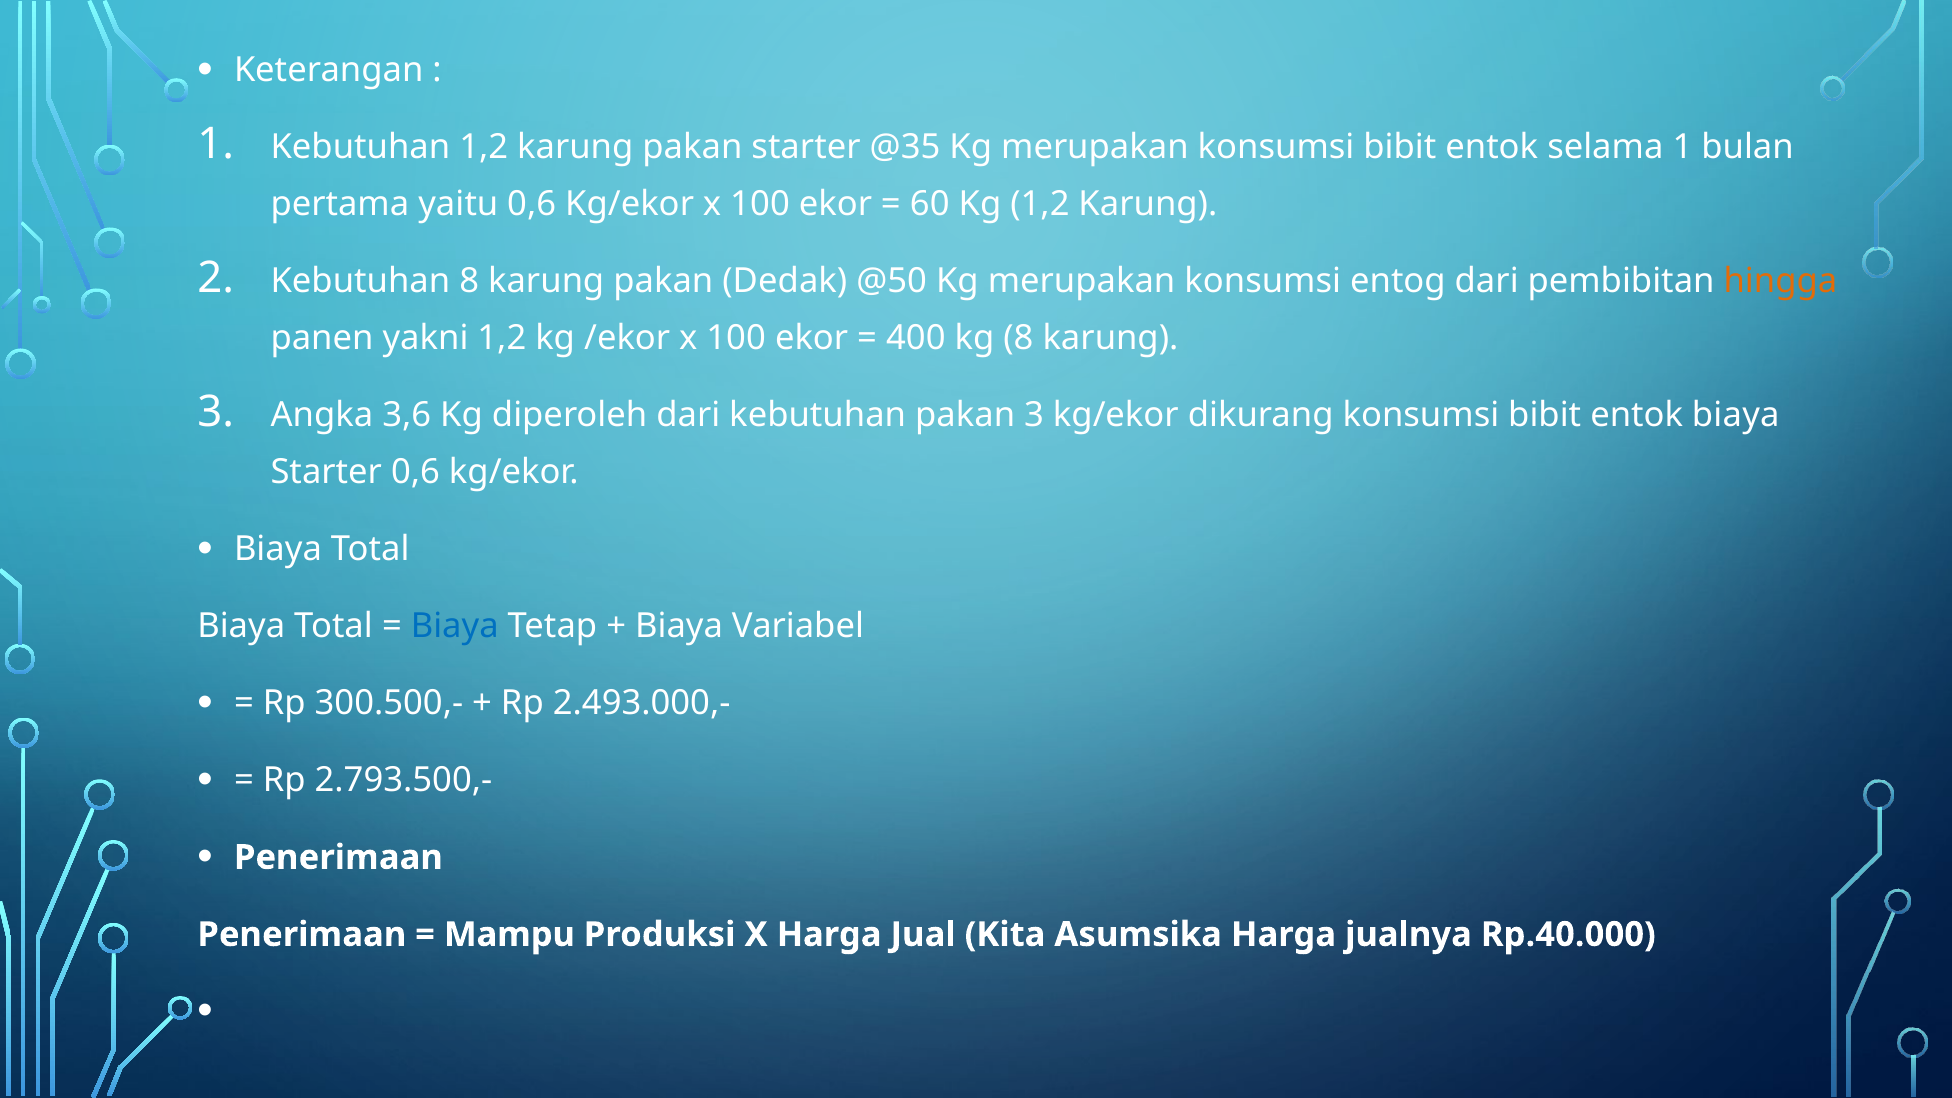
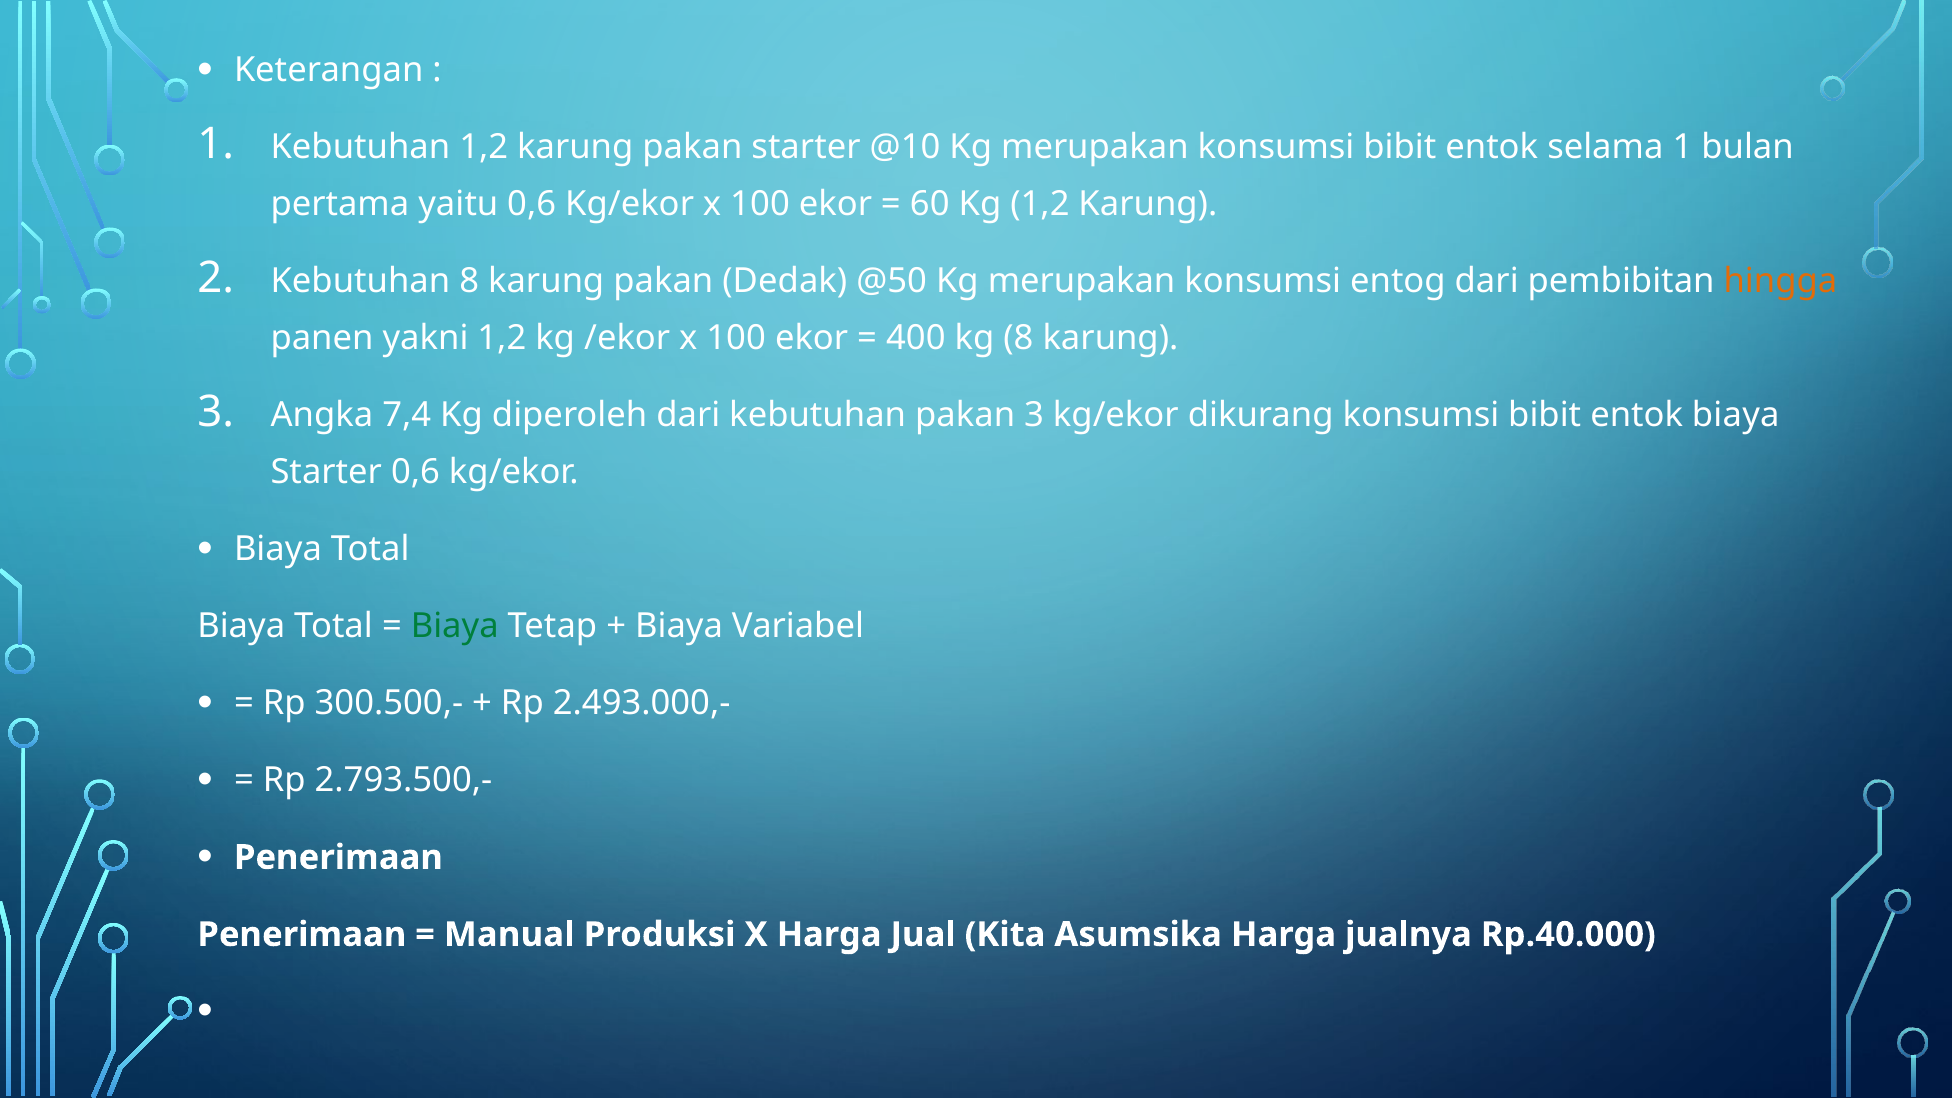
@35: @35 -> @10 (905, 147)
3,6: 3,6 -> 7,4 (407, 415)
Biaya colour: blue -> green (455, 626)
Mampu: Mampu -> Manual (509, 935)
